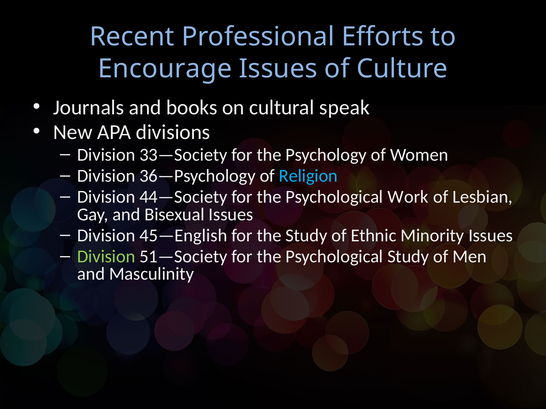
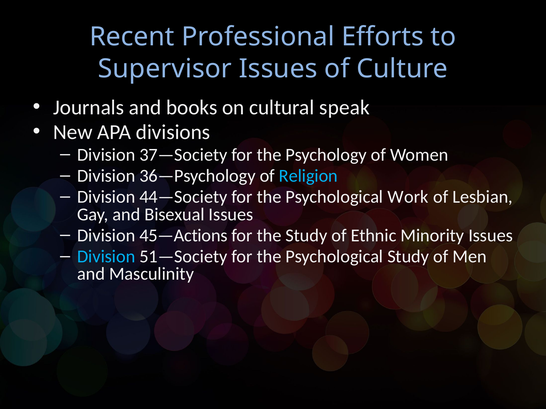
Encourage: Encourage -> Supervisor (165, 69)
33—Society: 33—Society -> 37—Society (183, 155)
45—English: 45—English -> 45—Actions (183, 236)
Division colour: light green -> light blue (106, 257)
